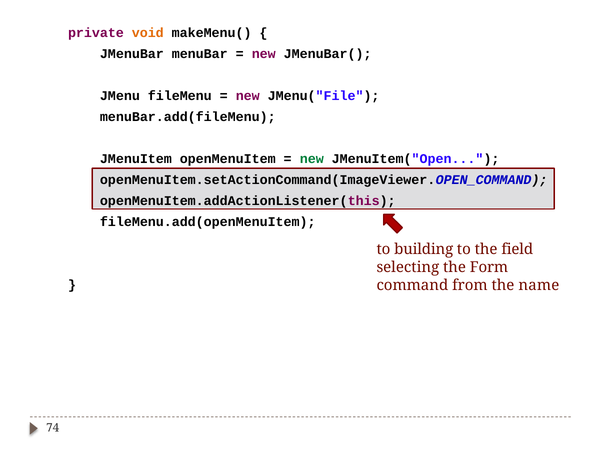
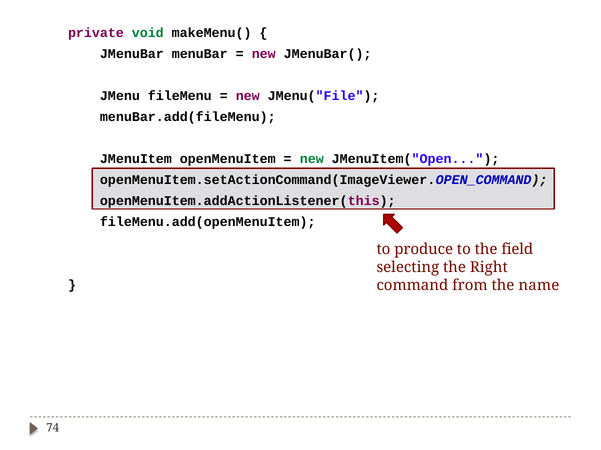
void colour: orange -> green (148, 33)
building: building -> produce (424, 250)
Form: Form -> Right (489, 268)
